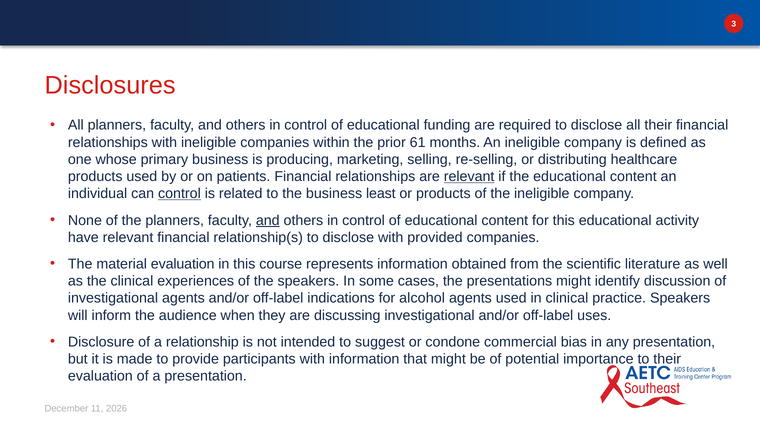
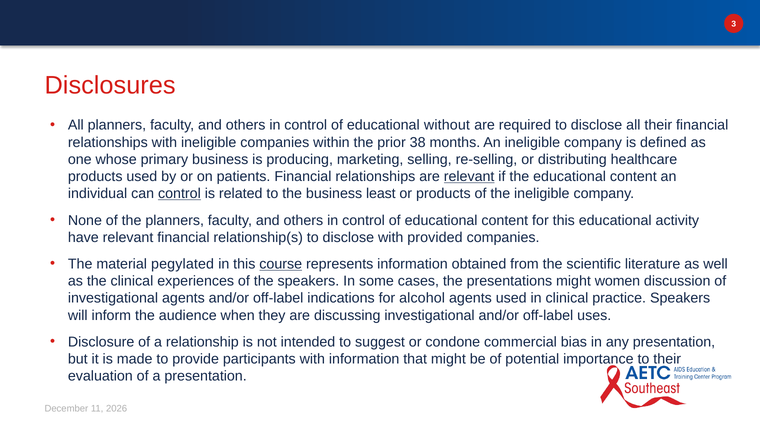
funding: funding -> without (447, 125)
61: 61 -> 38 (418, 142)
and underline: present -> none (268, 220)
material evaluation: evaluation -> pegylated (183, 264)
course underline: none -> present (281, 264)
identify: identify -> women (617, 281)
